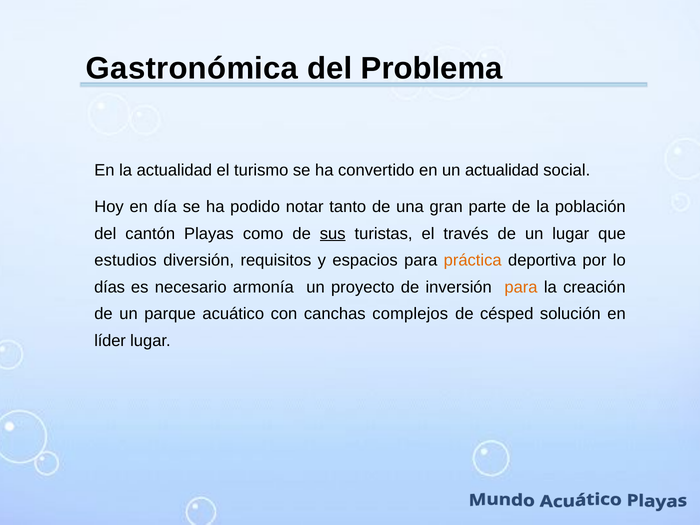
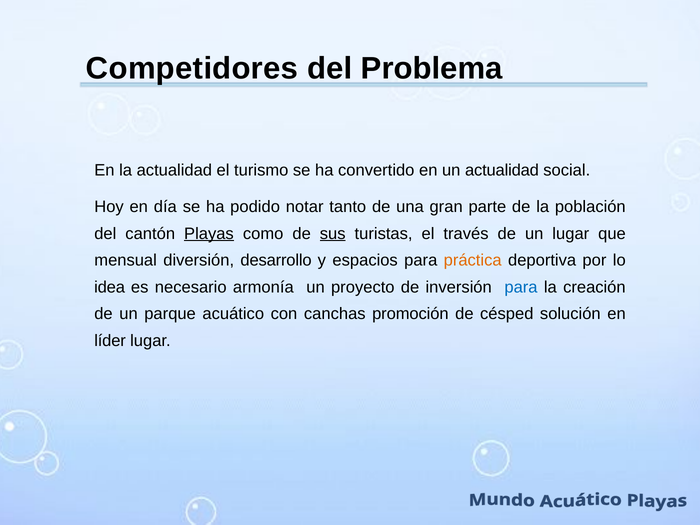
Gastronómica: Gastronómica -> Competidores (192, 68)
Playas underline: none -> present (209, 234)
estudios: estudios -> mensual (126, 260)
requisitos: requisitos -> desarrollo (276, 260)
días: días -> idea (110, 287)
para colour: orange -> blue (521, 287)
complejos: complejos -> promoción (410, 314)
